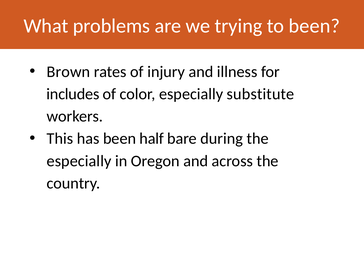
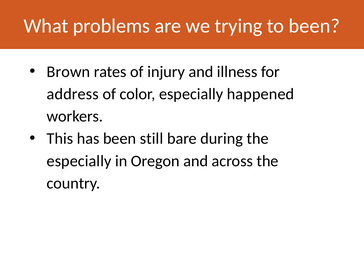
includes: includes -> address (73, 94)
substitute: substitute -> happened (261, 94)
half: half -> still (152, 139)
